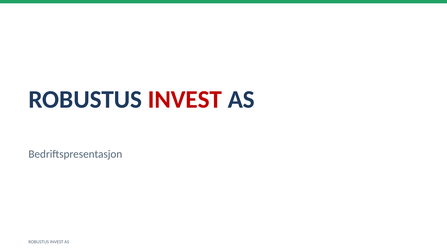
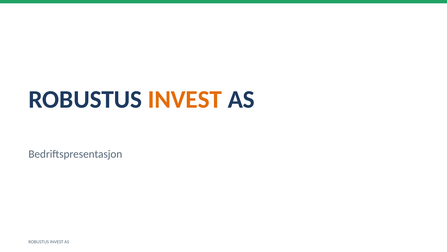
INVEST colour: red -> orange (185, 99)
